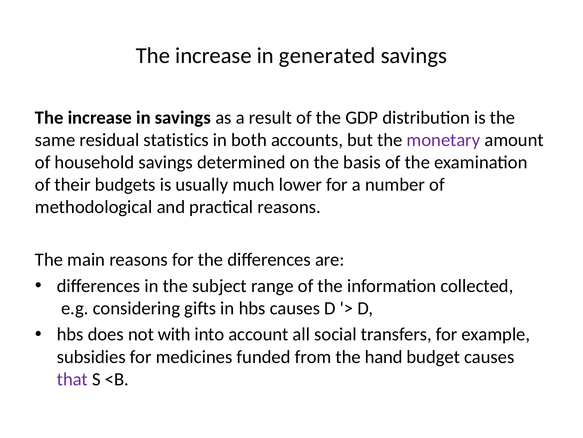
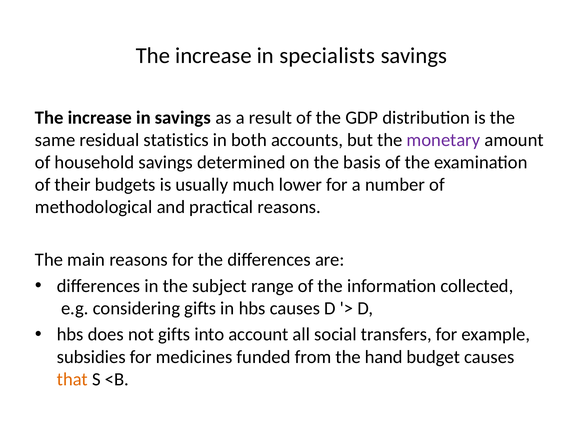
generated: generated -> specialists (327, 55)
not with: with -> gifts (174, 334)
that colour: purple -> orange (72, 379)
